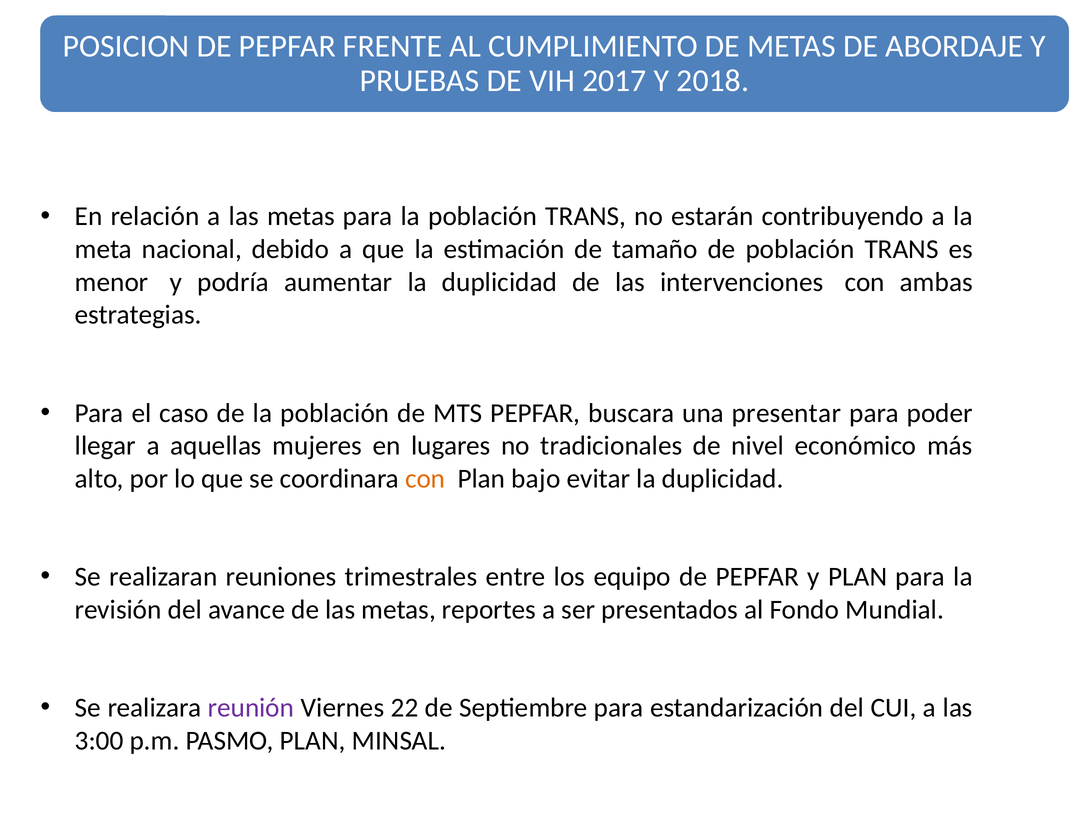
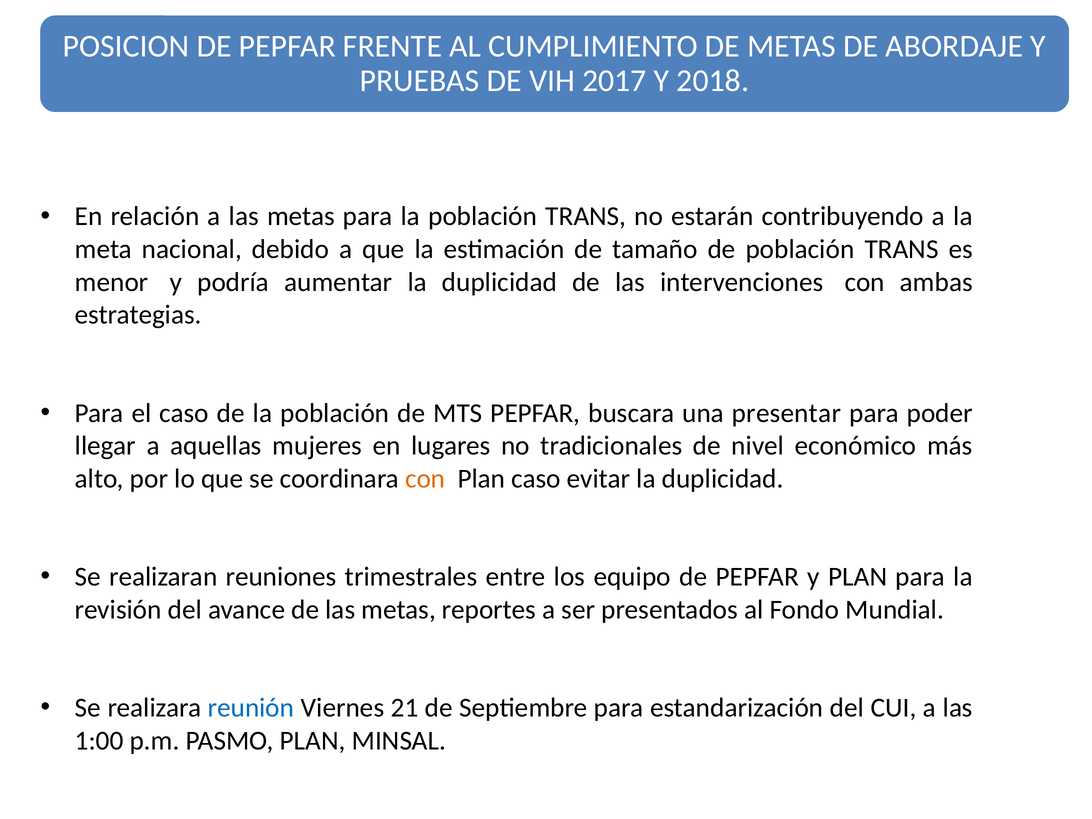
Plan bajo: bajo -> caso (536, 479)
reunión colour: purple -> blue (251, 708)
22: 22 -> 21 (405, 708)
3:00: 3:00 -> 1:00 (99, 741)
